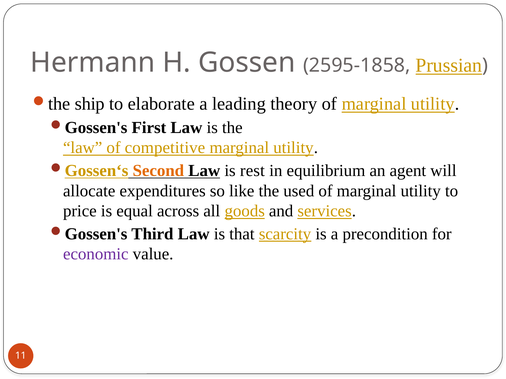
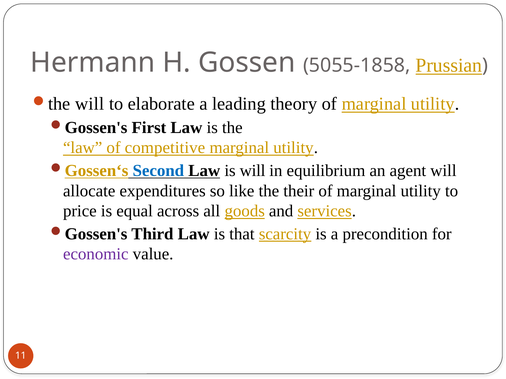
2595-1858: 2595-1858 -> 5055-1858 (357, 66)
ship: ship -> will (90, 104)
Second colour: orange -> blue (158, 171)
is rest: rest -> will (253, 171)
used: used -> their (299, 191)
